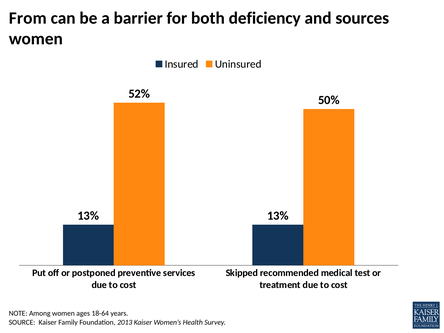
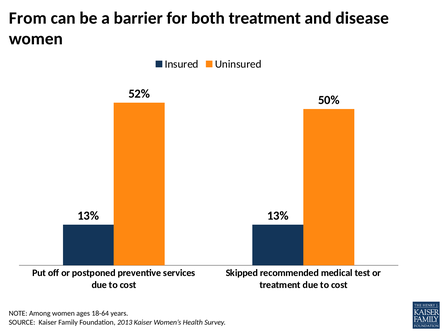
both deficiency: deficiency -> treatment (265, 18)
sources: sources -> disease (362, 18)
